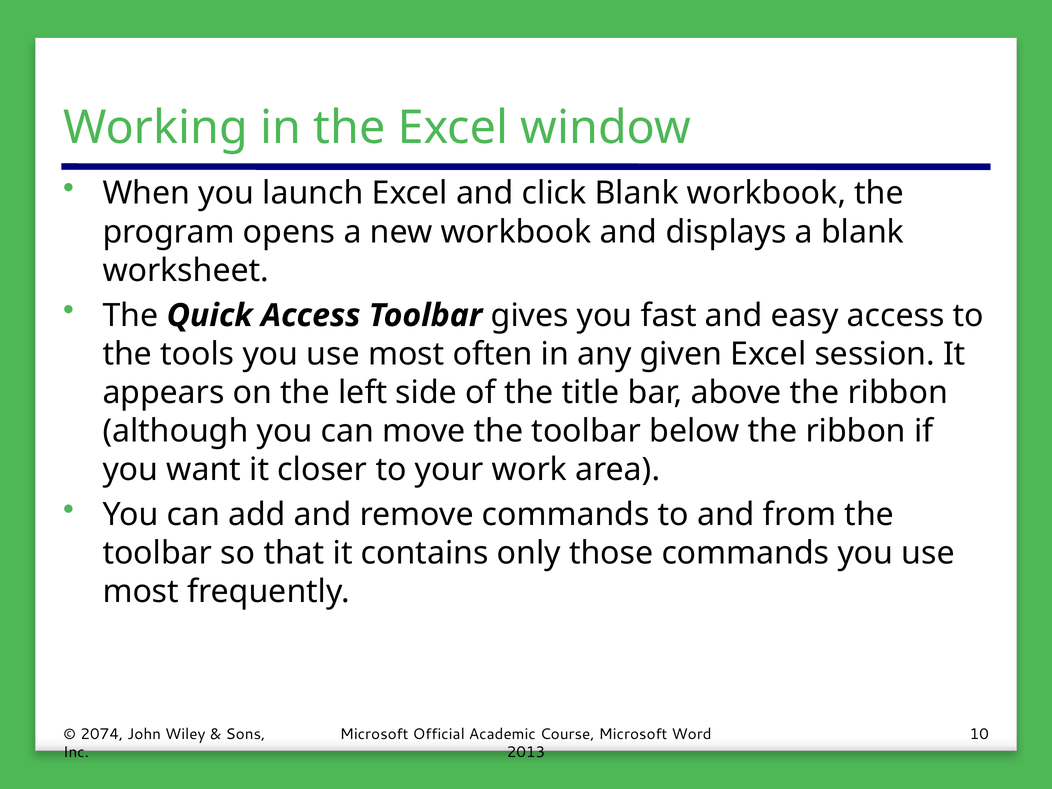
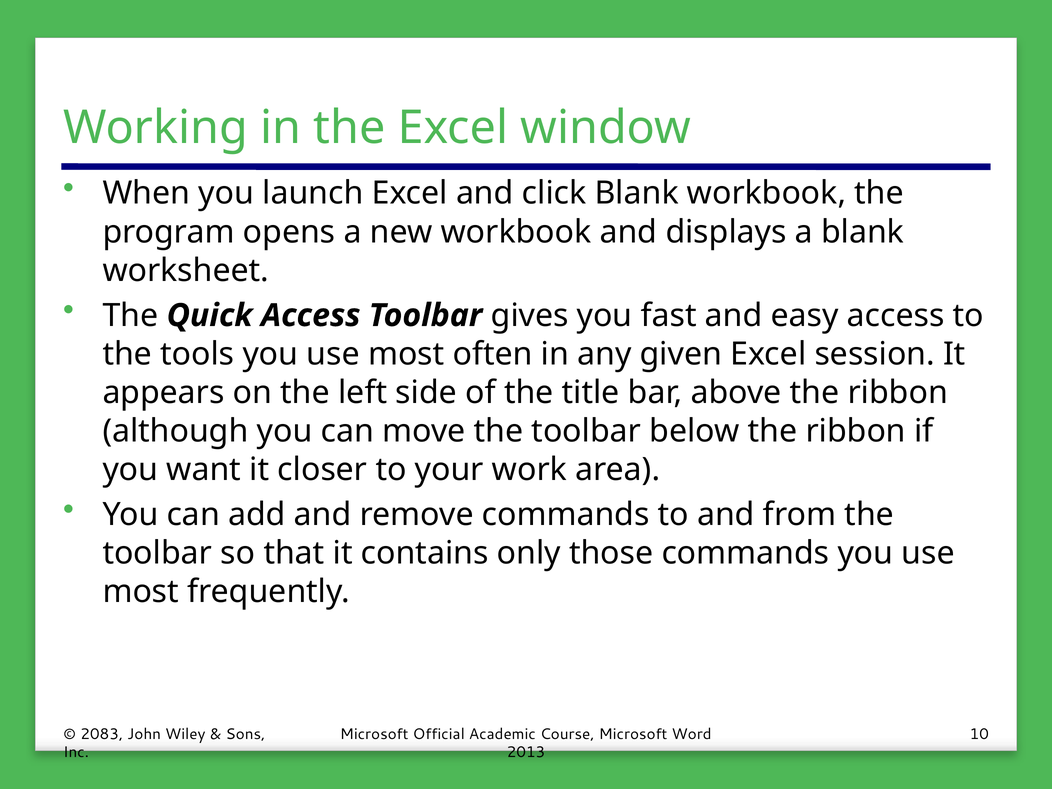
2074: 2074 -> 2083 (102, 734)
